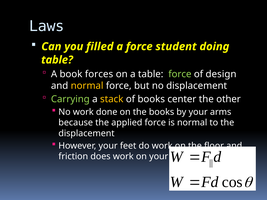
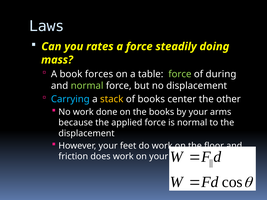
filled: filled -> rates (100, 47)
student: student -> steadily (176, 47)
table: table -> mass (57, 60)
design: design -> during (221, 74)
normal colour: yellow -> light green (87, 86)
Carrying colour: light green -> light blue (70, 99)
